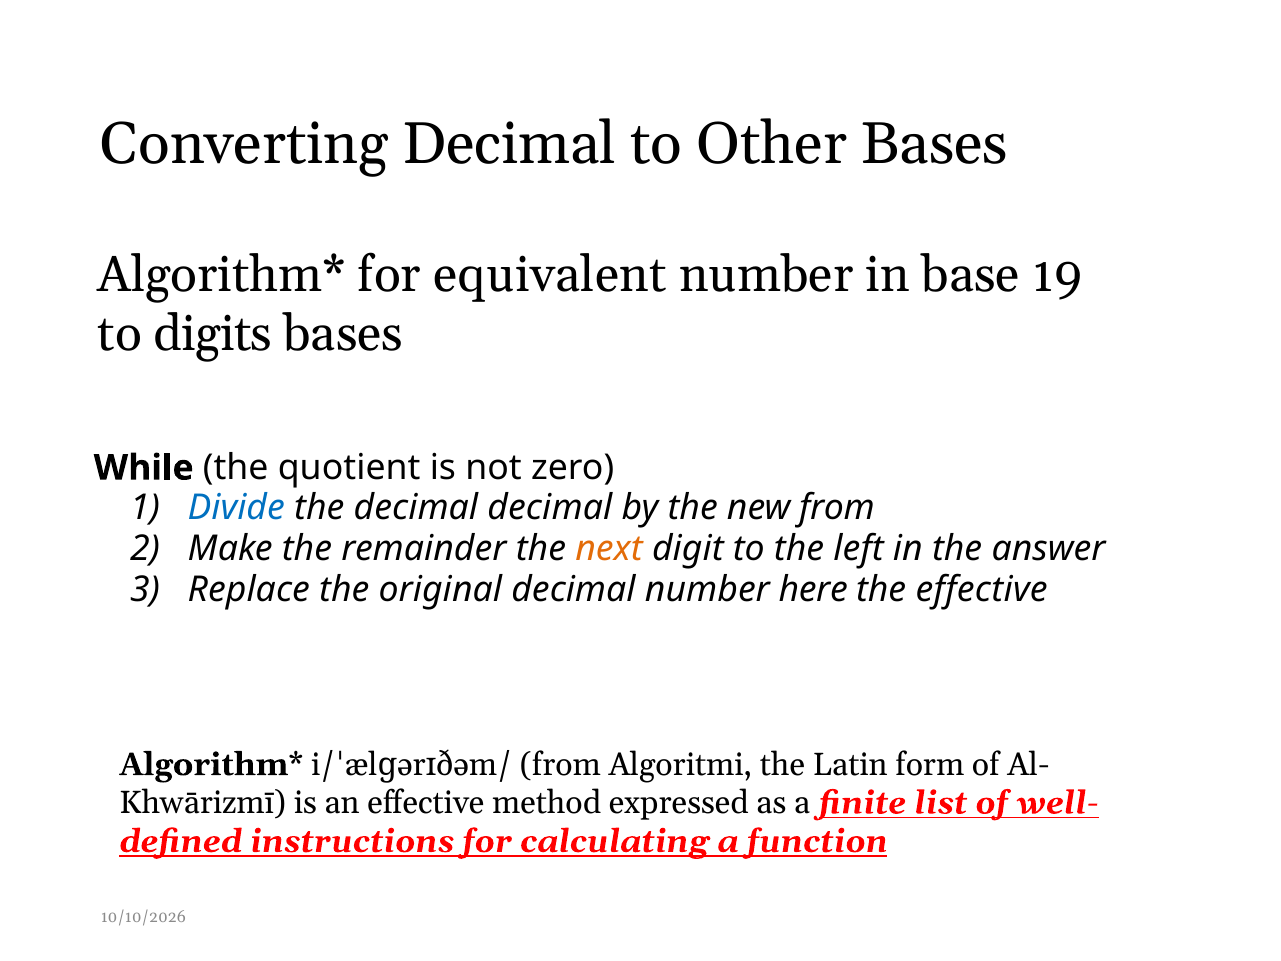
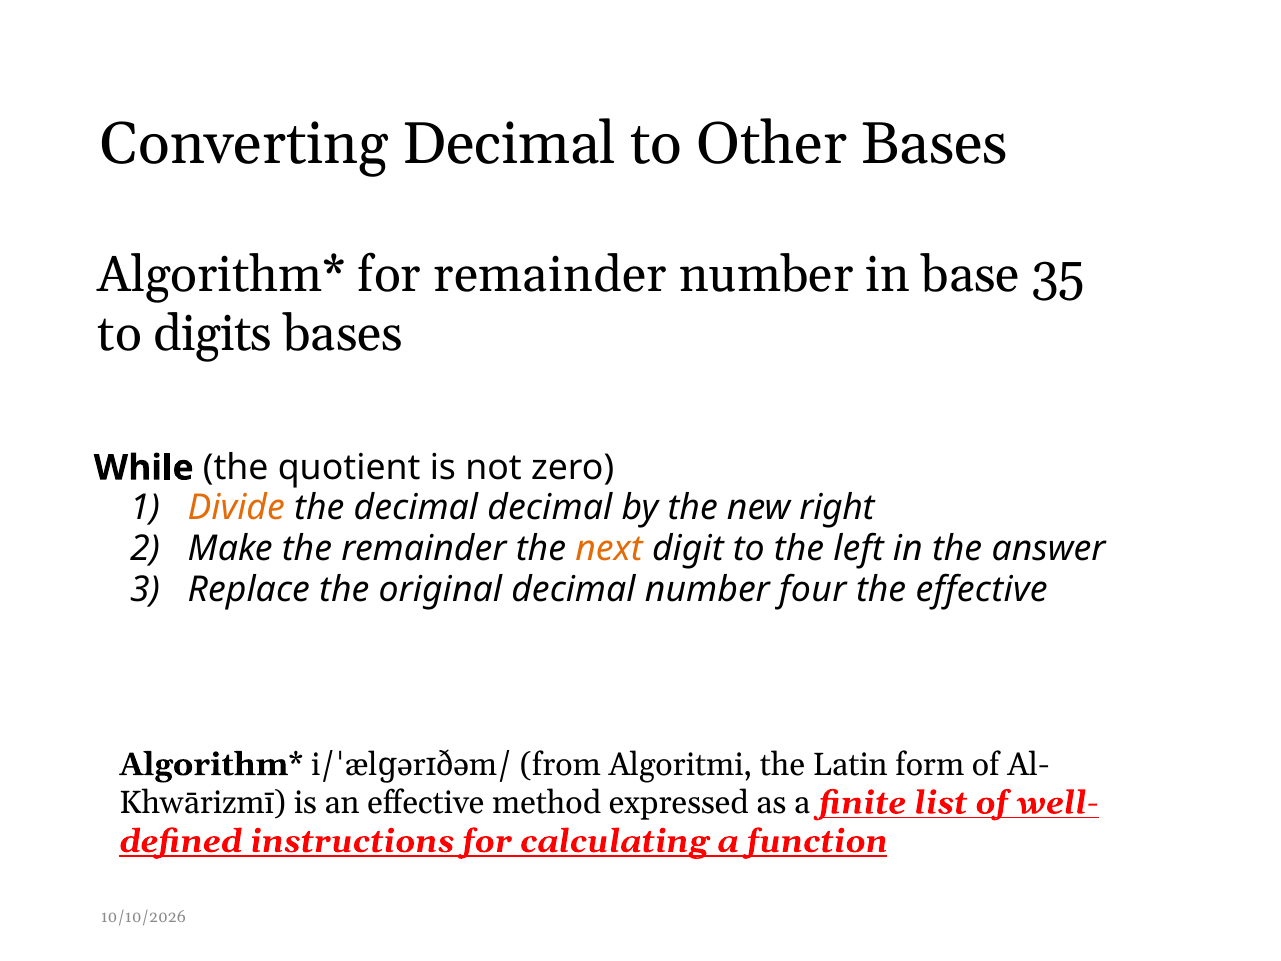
for equivalent: equivalent -> remainder (550, 275)
base 19: 19 -> 35 (1058, 275)
Divide colour: blue -> orange (236, 508)
new from: from -> right (837, 508)
here: here -> four (813, 590)
